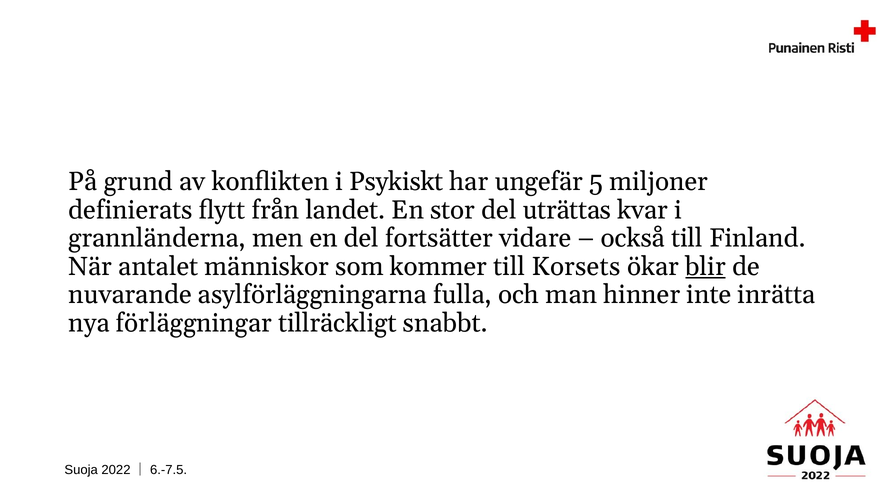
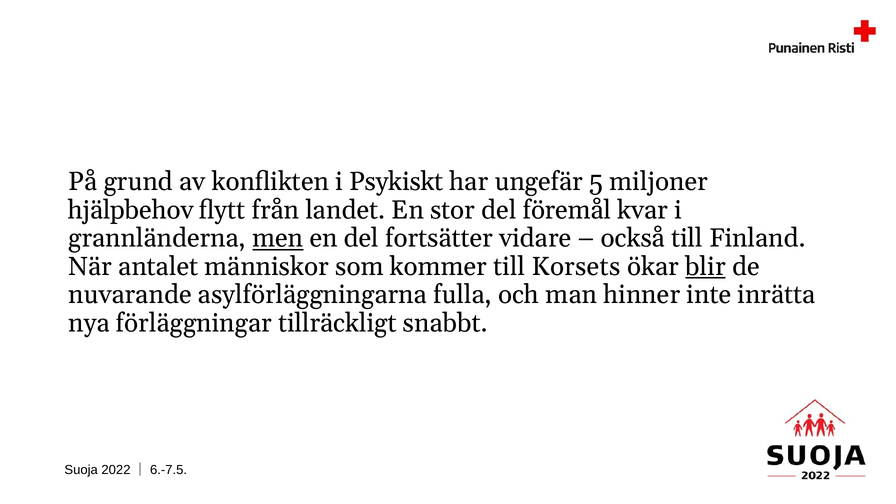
definierats: definierats -> hjälpbehov (131, 210)
uträttas: uträttas -> föremål (567, 210)
men underline: none -> present (278, 238)
